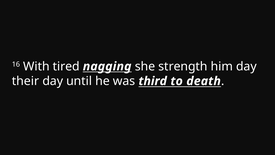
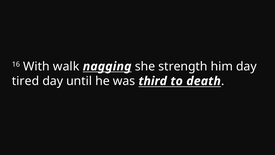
tired: tired -> walk (66, 66)
their: their -> tired (26, 81)
